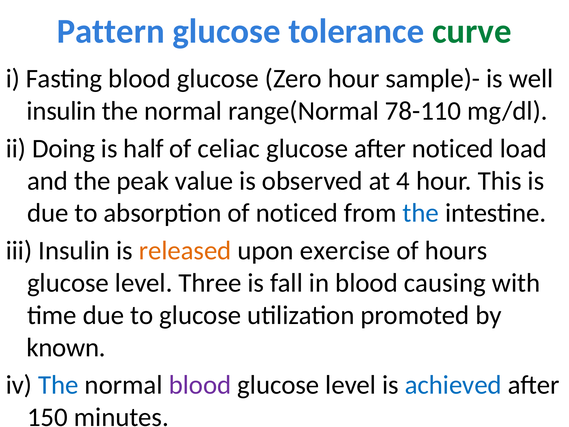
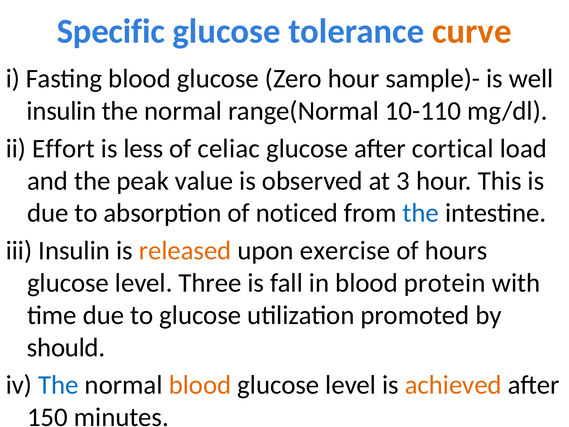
Pattern: Pattern -> Specific (111, 31)
curve colour: green -> orange (472, 31)
78-110: 78-110 -> 10-110 (423, 111)
Doing: Doing -> Effort (63, 148)
half: half -> less (143, 148)
after noticed: noticed -> cortical (453, 148)
4: 4 -> 3 (403, 181)
causing: causing -> protein (445, 283)
known: known -> should (66, 347)
blood colour: purple -> orange (200, 385)
achieved colour: blue -> orange (453, 385)
